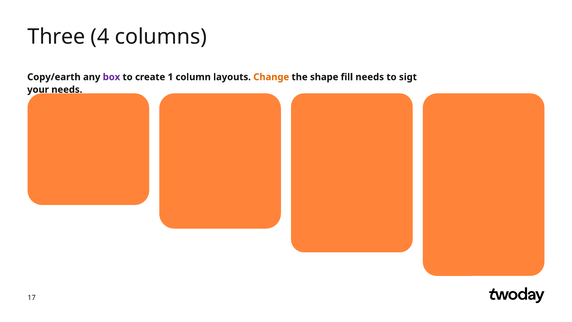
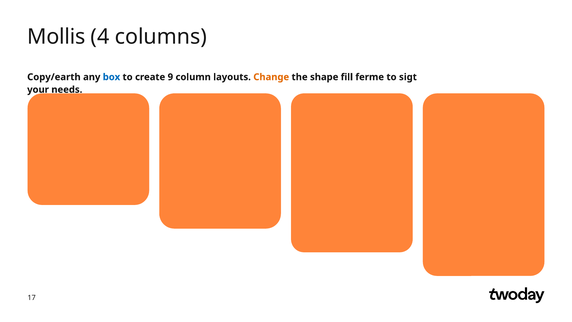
Three: Three -> Mollis (56, 37)
box colour: purple -> blue (111, 77)
1: 1 -> 9 (170, 77)
fill needs: needs -> ferme (370, 77)
